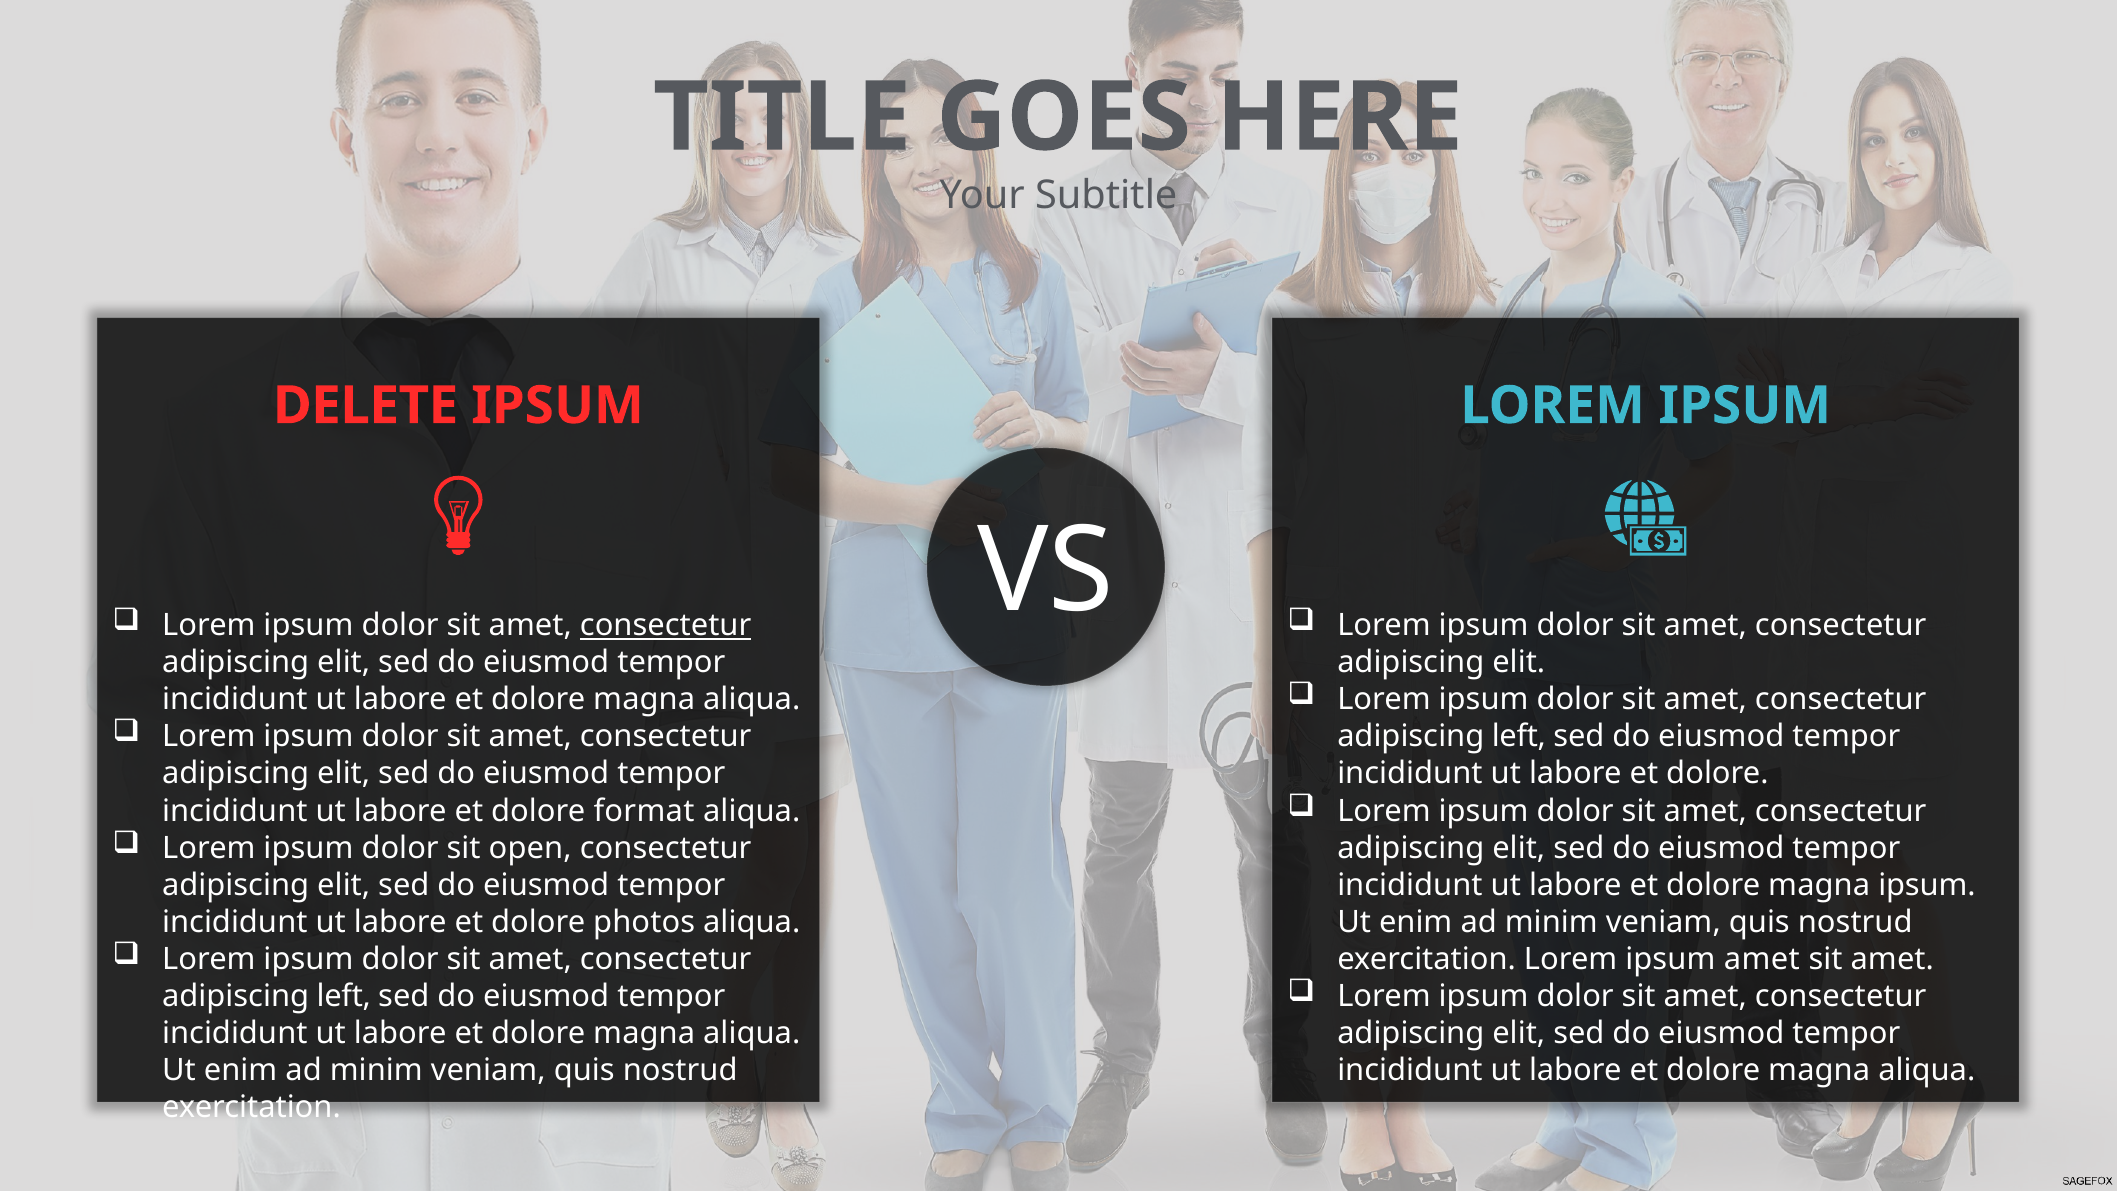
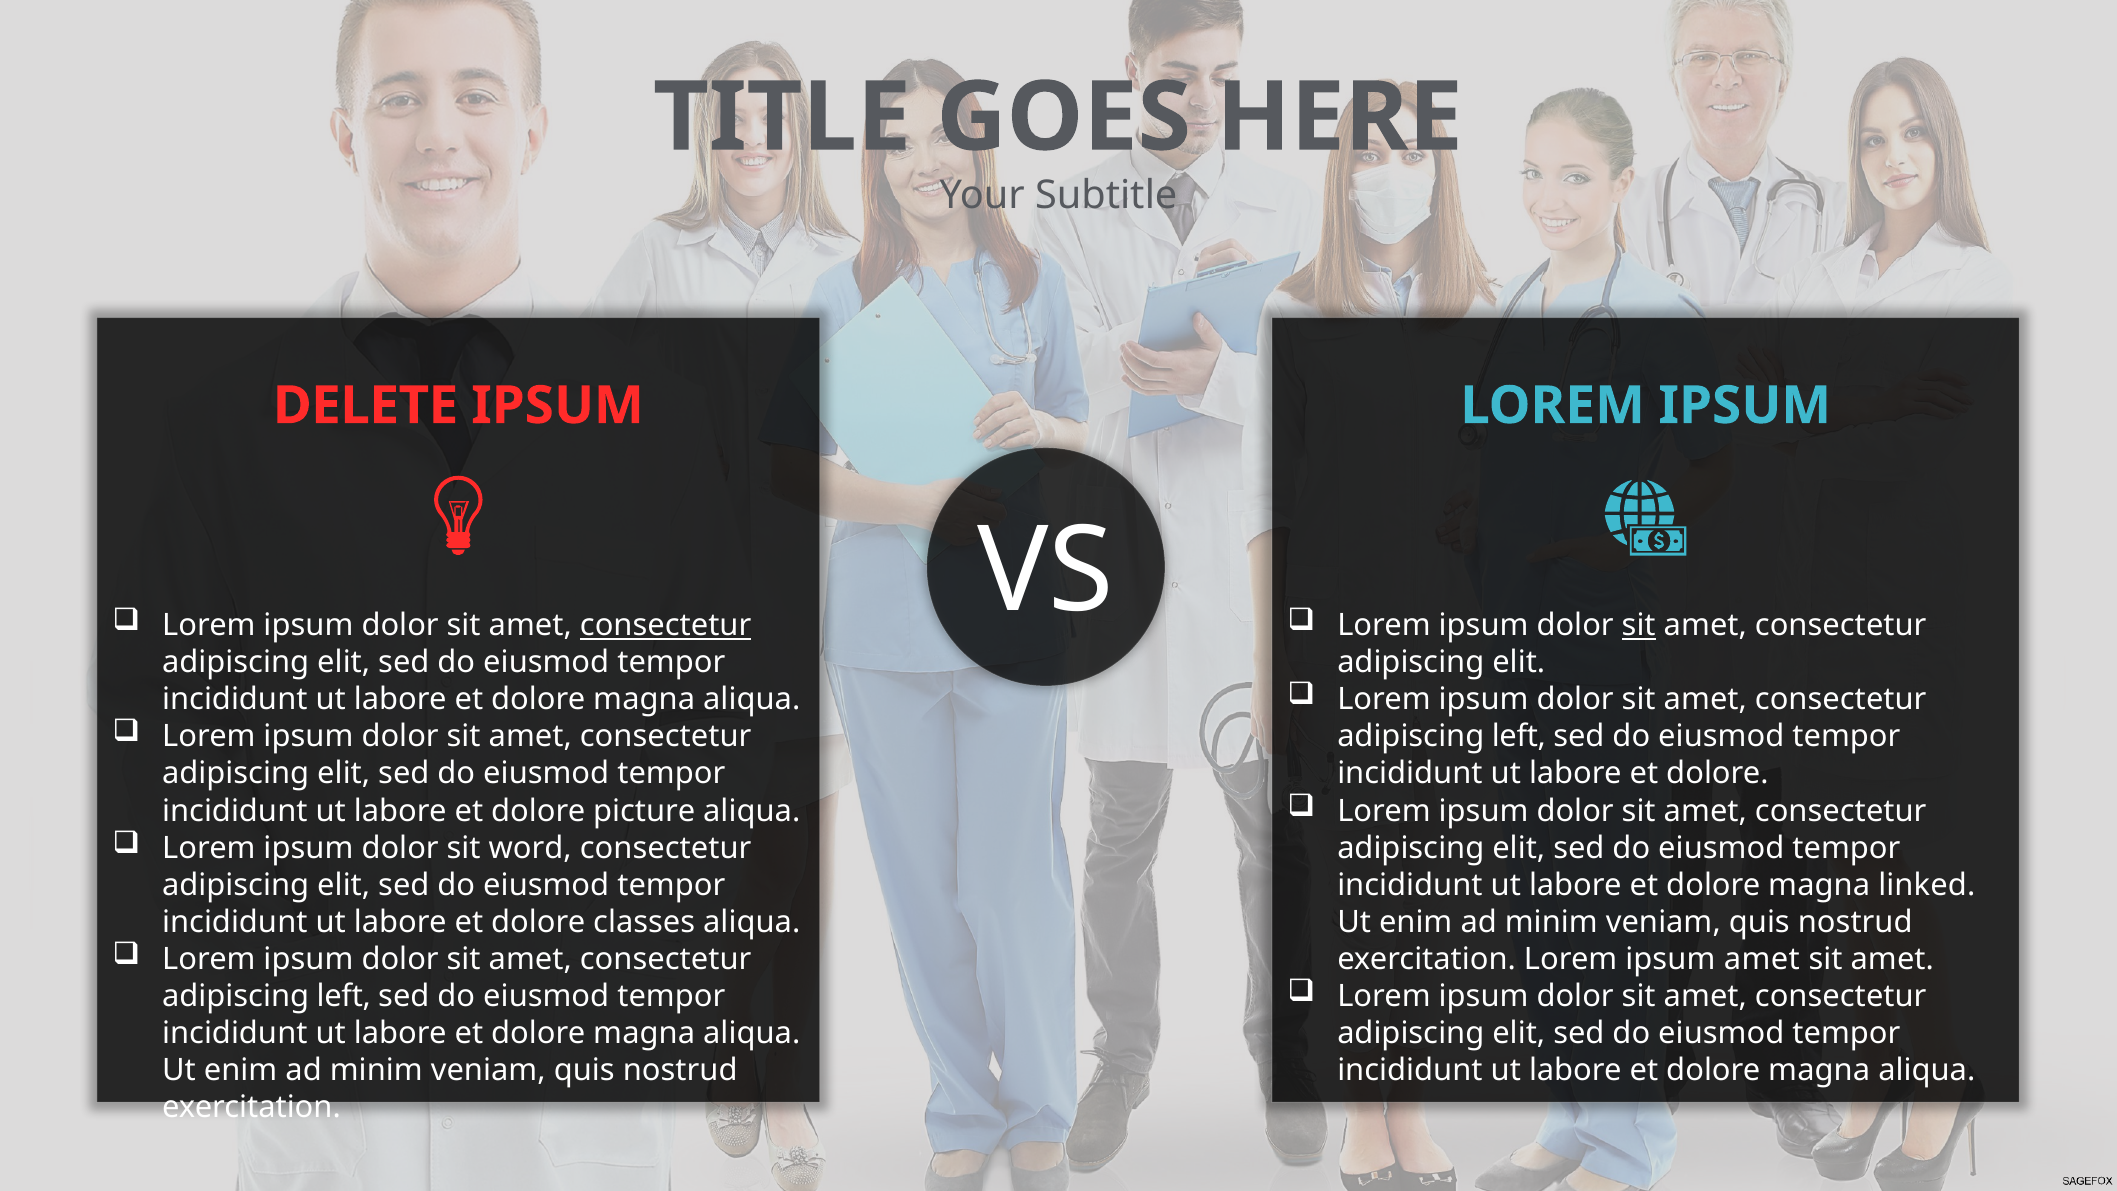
sit underline: none -> present (1639, 625)
format: format -> picture (644, 811)
open: open -> word (530, 848)
magna ipsum: ipsum -> linked (1927, 885)
photos: photos -> classes (644, 922)
